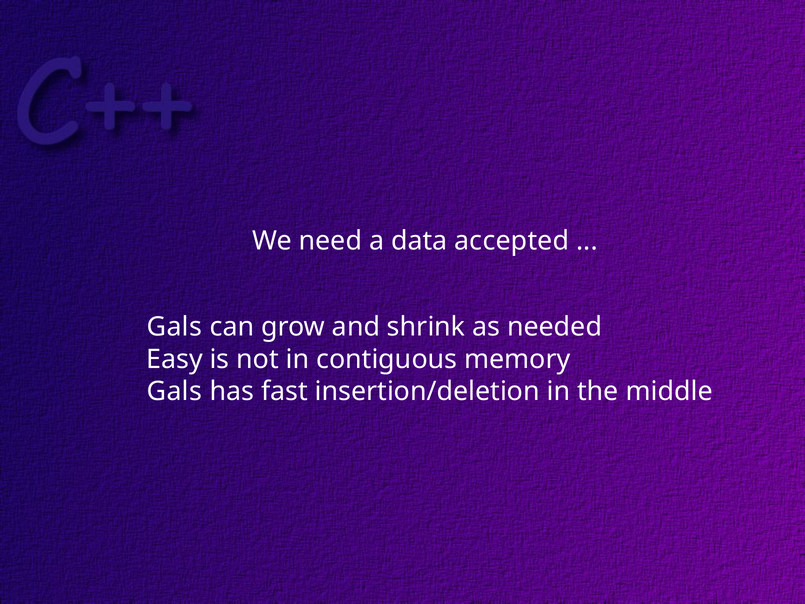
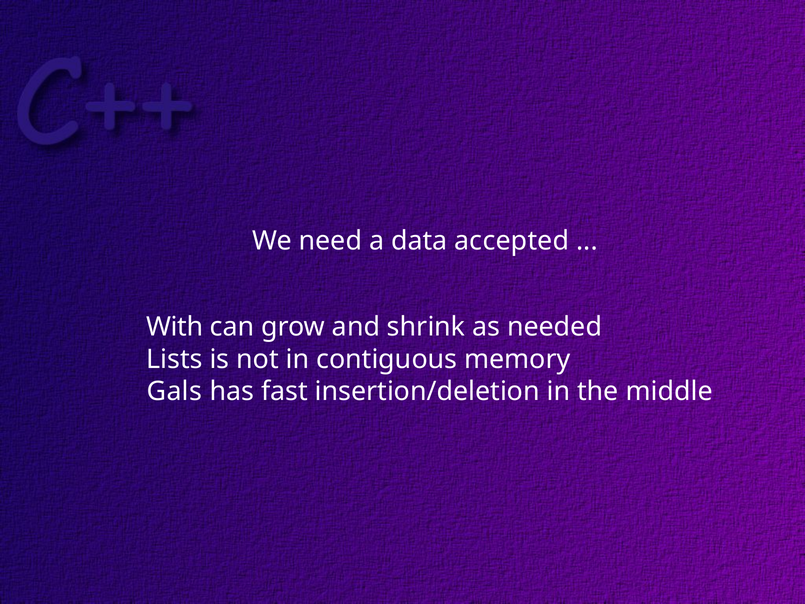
Gals: Gals -> With (175, 327)
Easy: Easy -> Lists (175, 359)
